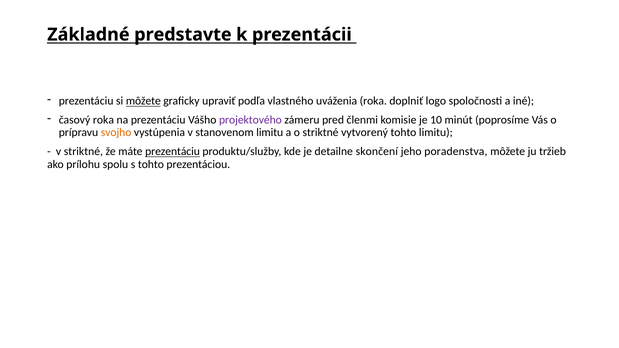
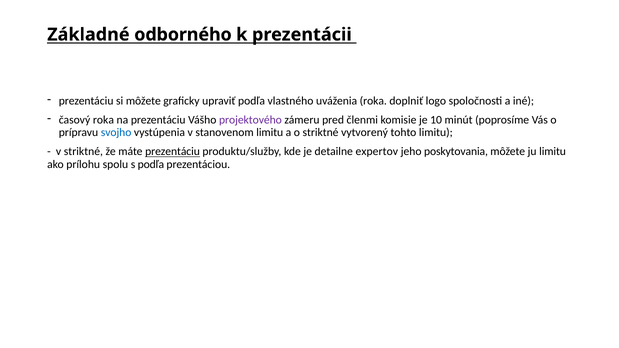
predstavte: predstavte -> odborného (183, 35)
môžete underline: present -> none (143, 101)
svojho colour: orange -> blue (116, 133)
skončení: skončení -> expertov (377, 152)
poradenstva: poradenstva -> poskytovania (456, 152)
ju tržieb: tržieb -> limitu (553, 152)
s tohto: tohto -> podľa (151, 164)
